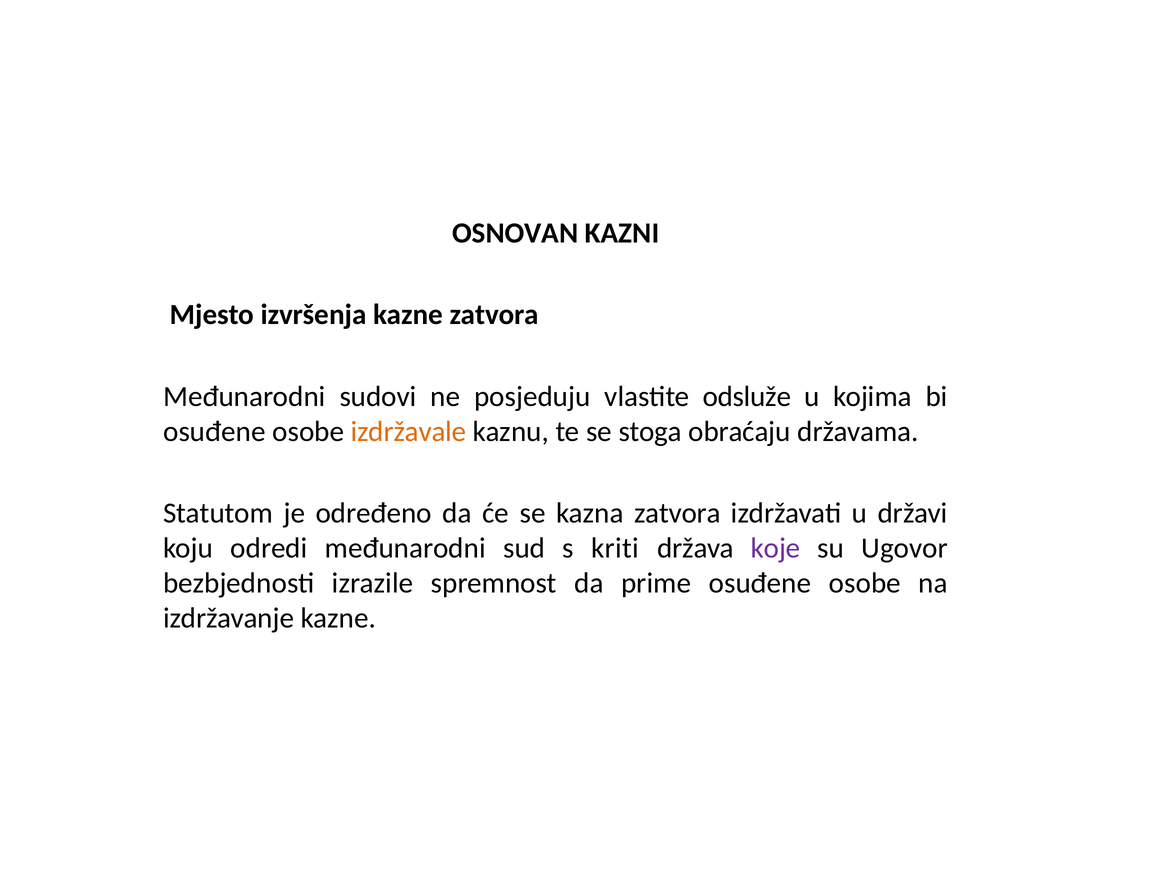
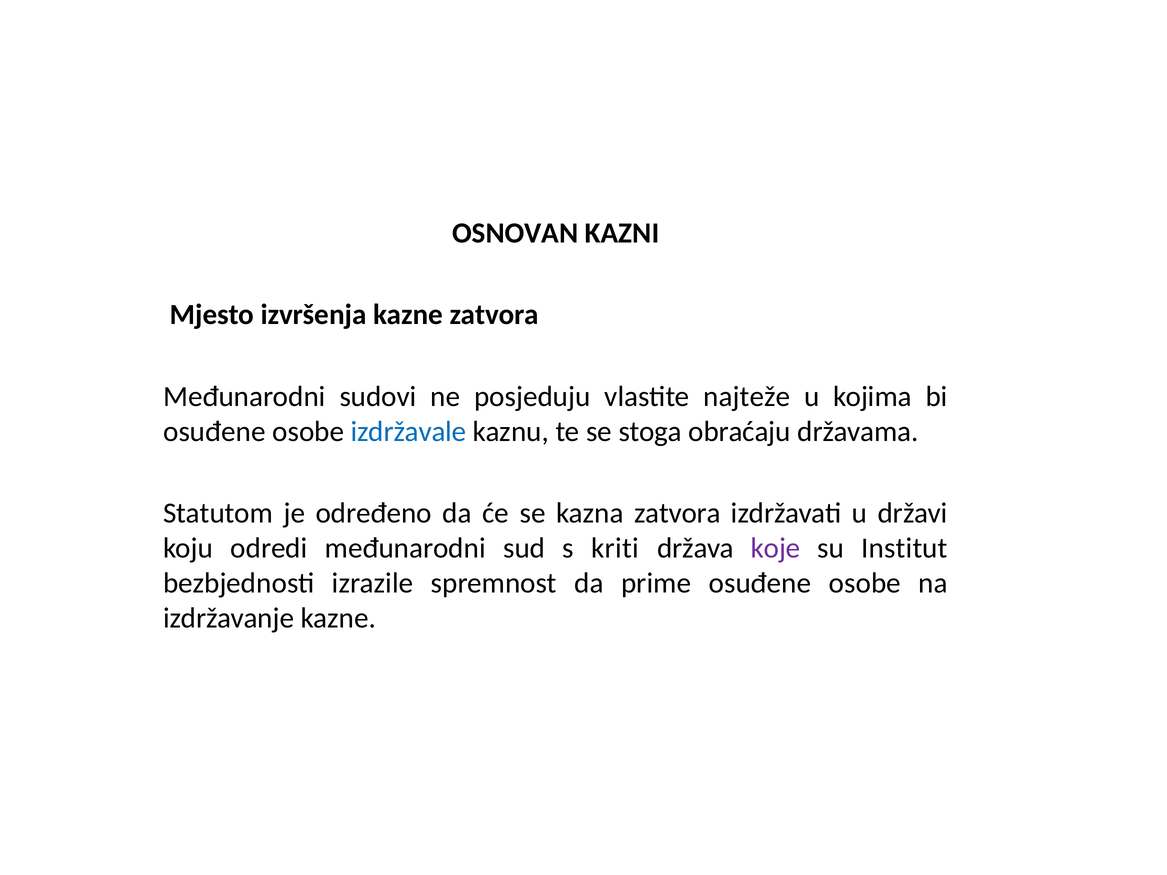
odsluže: odsluže -> najteže (747, 397)
izdržavale colour: orange -> blue (409, 432)
Ugovor: Ugovor -> Institut (905, 548)
